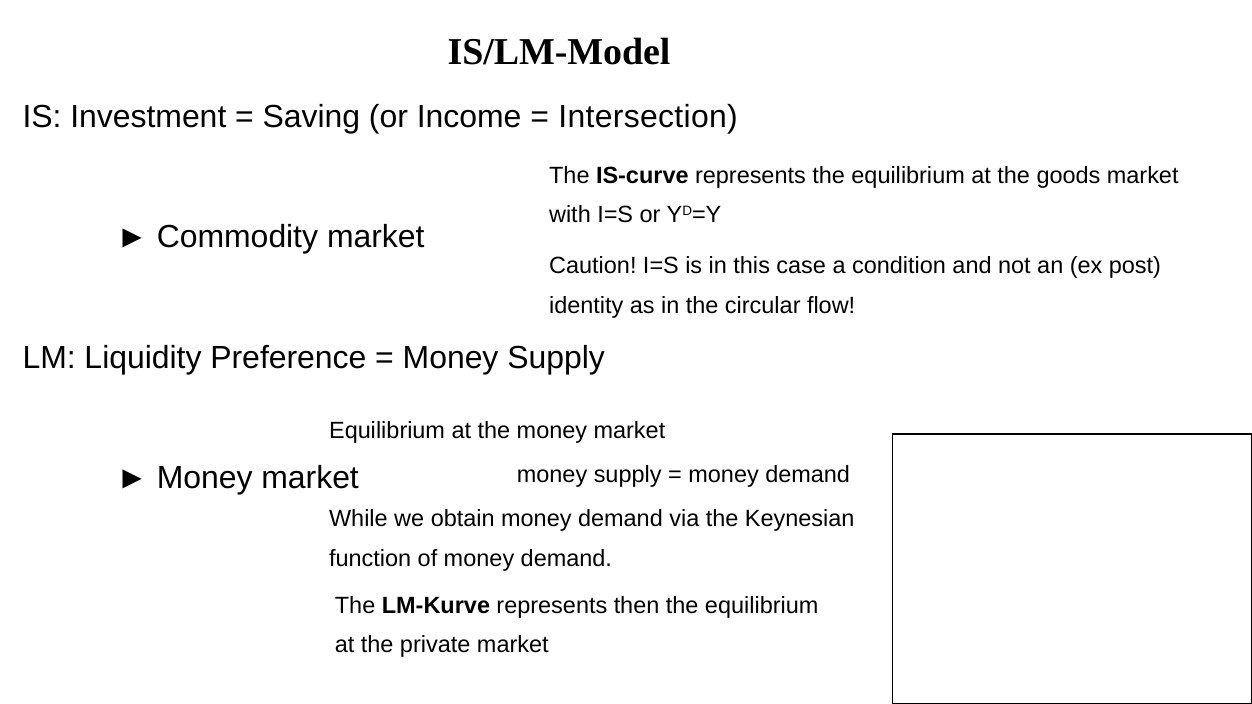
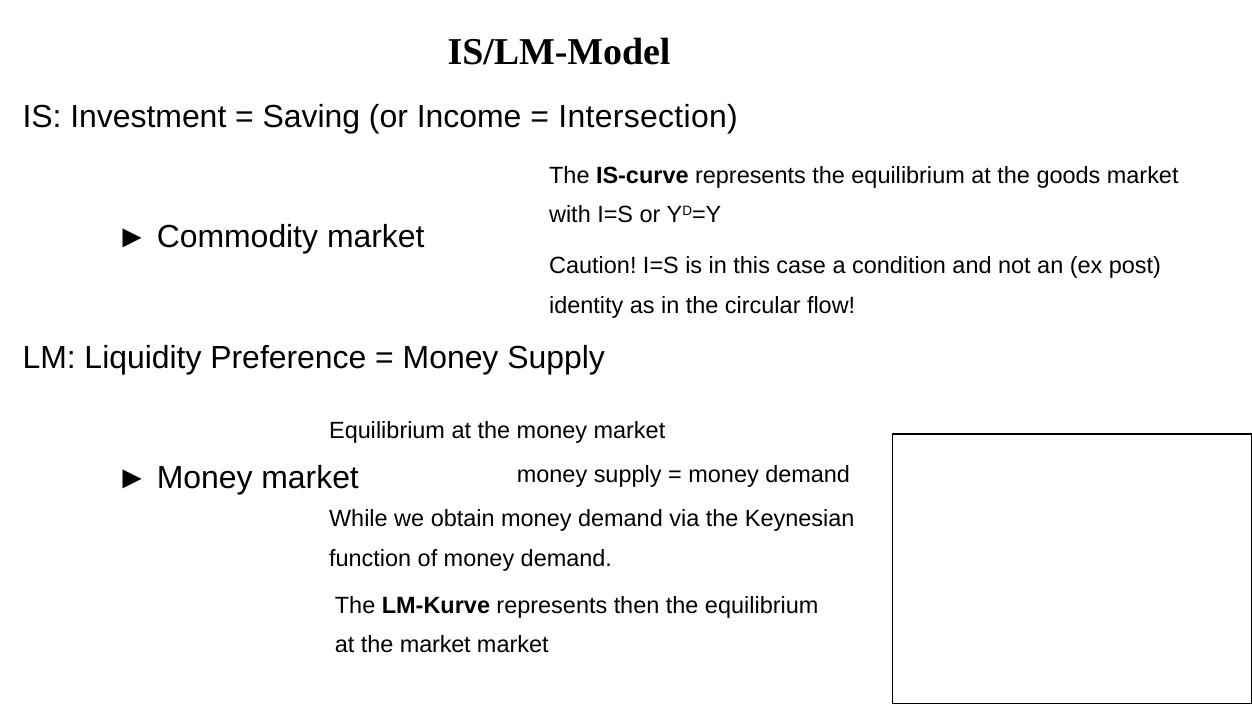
the private: private -> market (435, 645)
